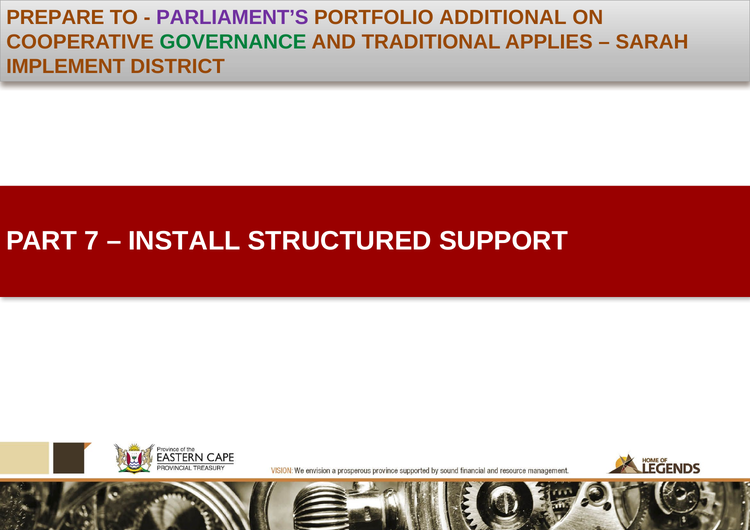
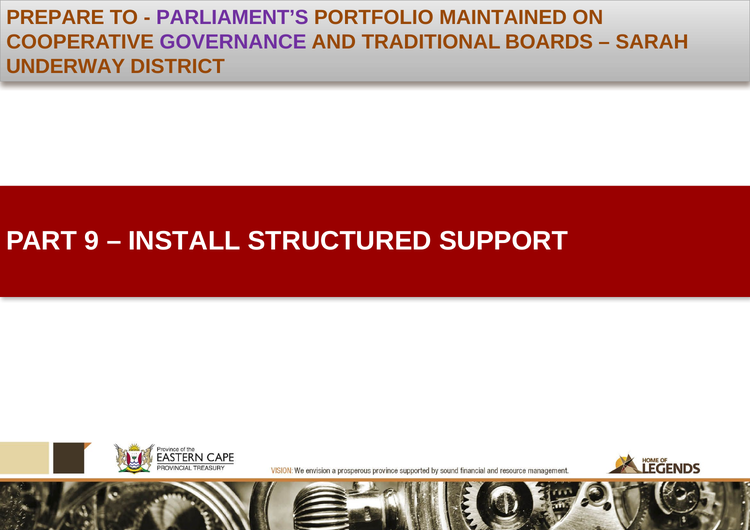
ADDITIONAL: ADDITIONAL -> MAINTAINED (503, 17)
GOVERNANCE colour: green -> purple (233, 42)
APPLIES: APPLIES -> BOARDS (549, 42)
IMPLEMENT: IMPLEMENT -> UNDERWAY (66, 67)
7: 7 -> 9 (92, 241)
